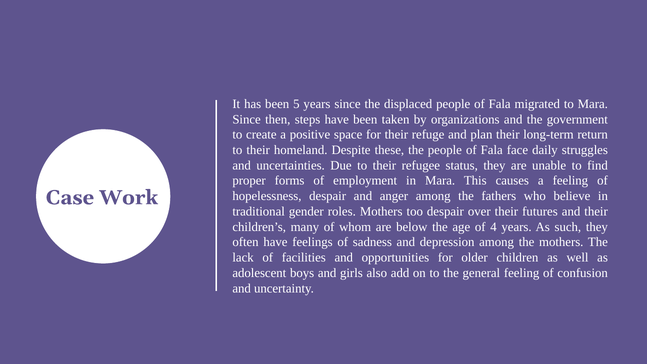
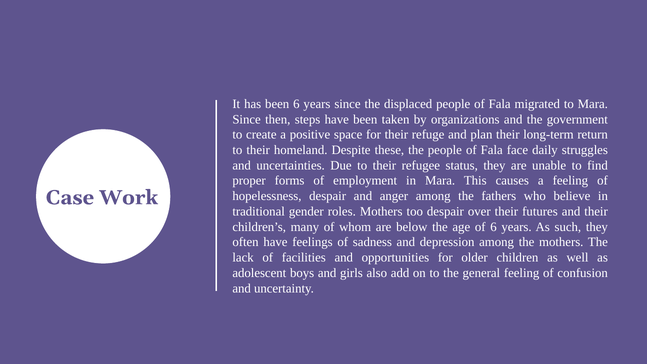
been 5: 5 -> 6 (296, 104)
of 4: 4 -> 6 (494, 227)
